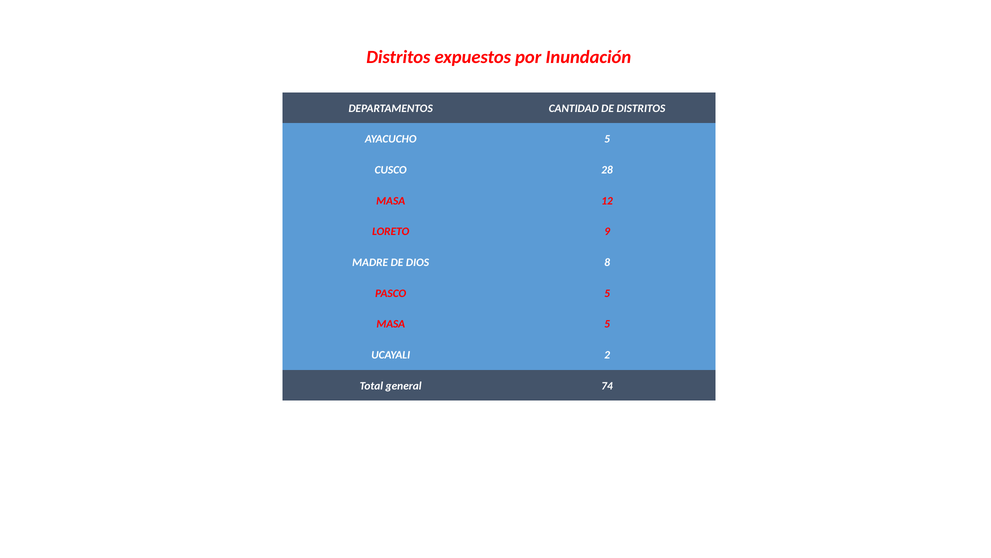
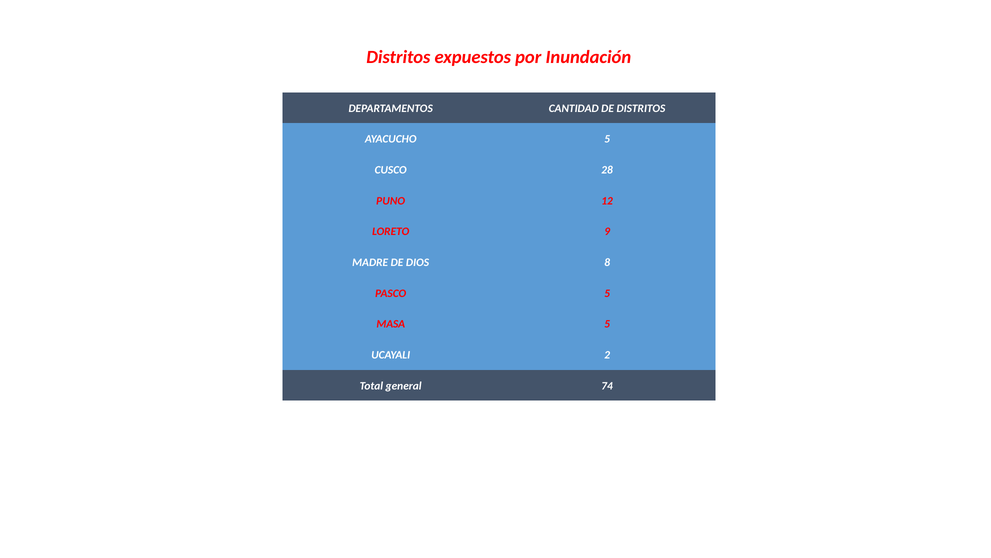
MASA: MASA -> PUNO (391, 201)
